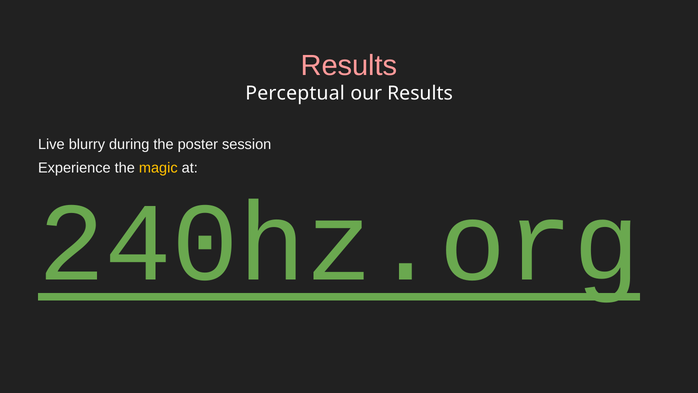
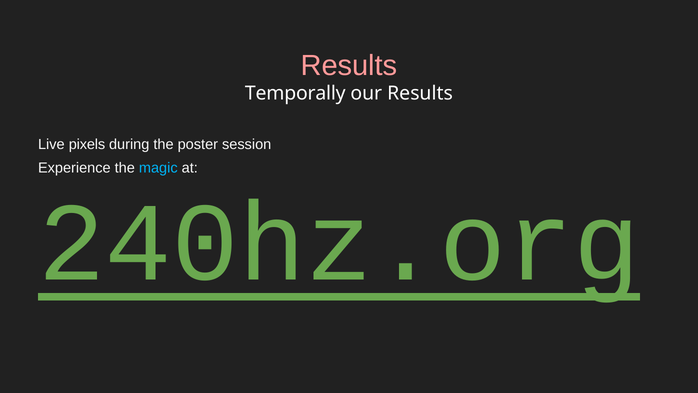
Perceptual: Perceptual -> Temporally (295, 93)
blurry: blurry -> pixels (87, 144)
magic colour: yellow -> light blue (158, 168)
